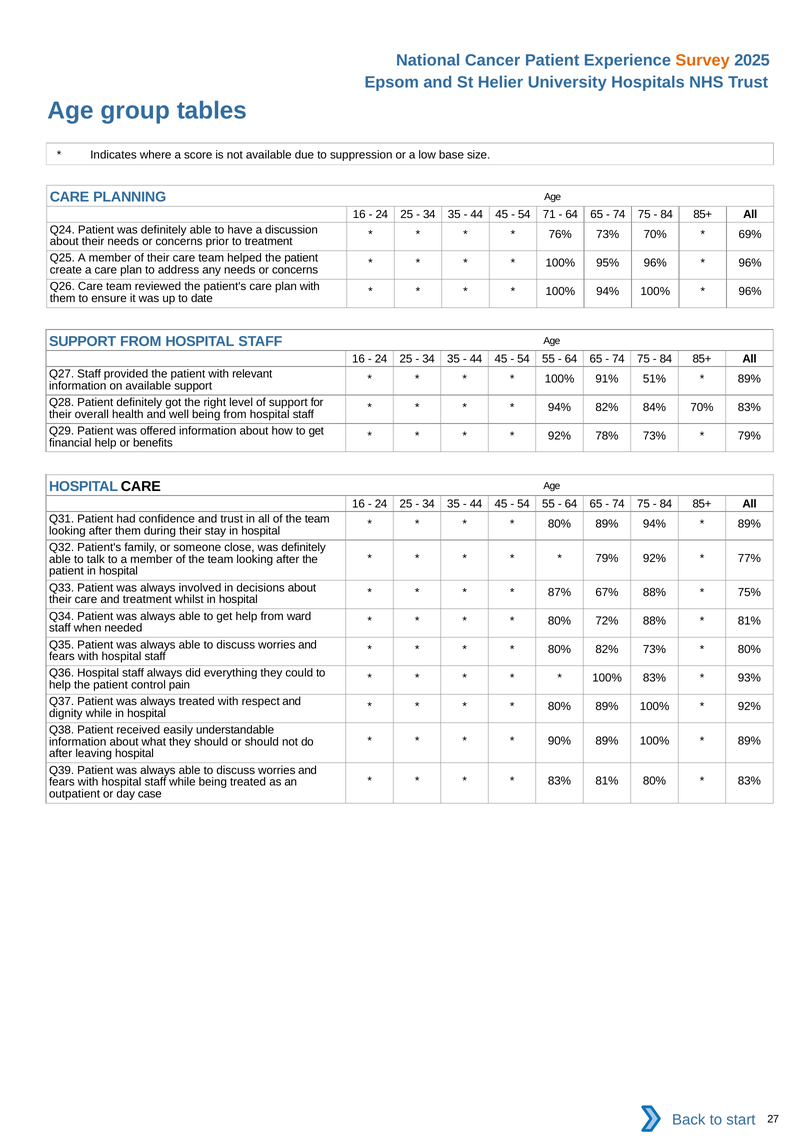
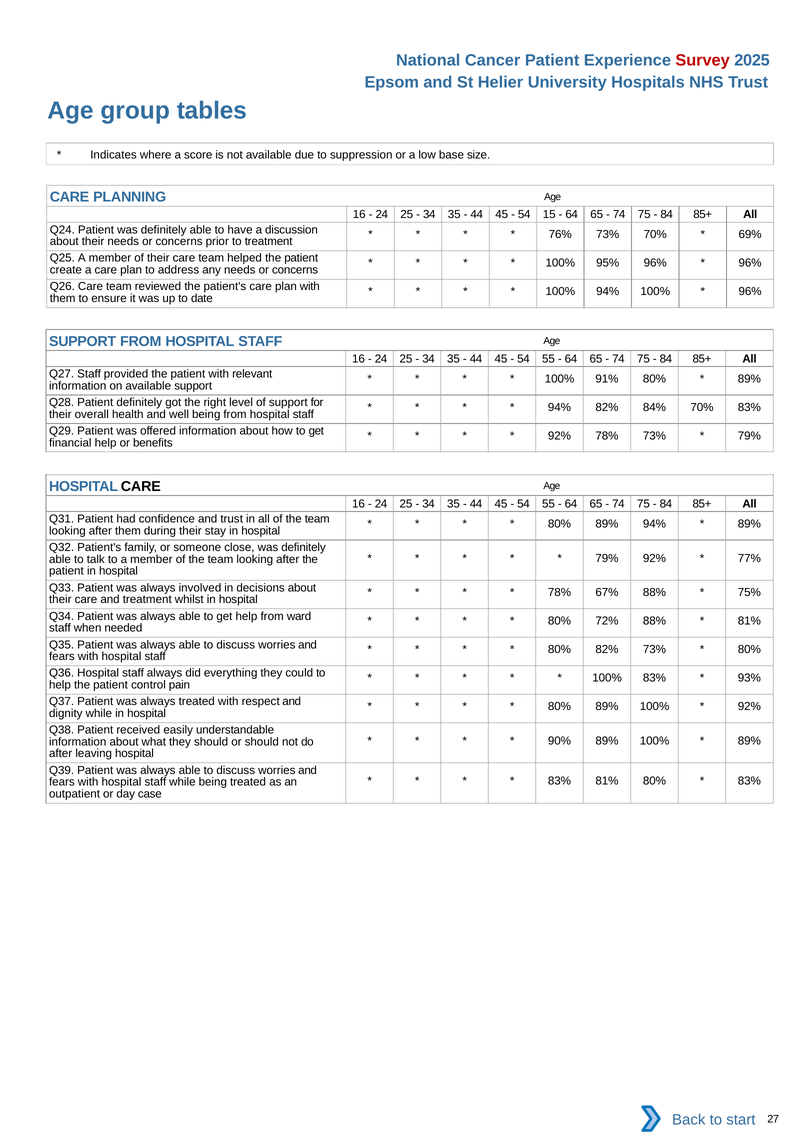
Survey colour: orange -> red (703, 60)
71: 71 -> 15 (549, 215)
91% 51%: 51% -> 80% (654, 379)
87%: 87% -> 78% (560, 592)
